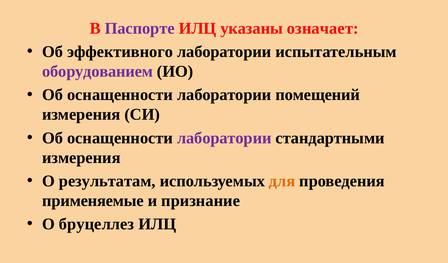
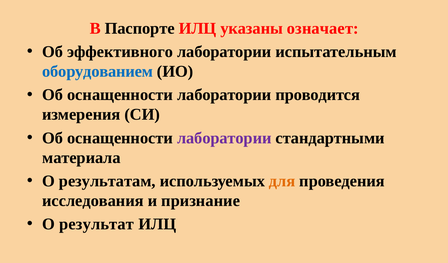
Паспорте colour: purple -> black (140, 29)
оборудованием colour: purple -> blue (98, 72)
помещений: помещений -> проводится (318, 95)
измерения: измерения -> материала (81, 158)
применяемые: применяемые -> исследования (93, 201)
бруцеллез: бруцеллез -> результат (97, 224)
